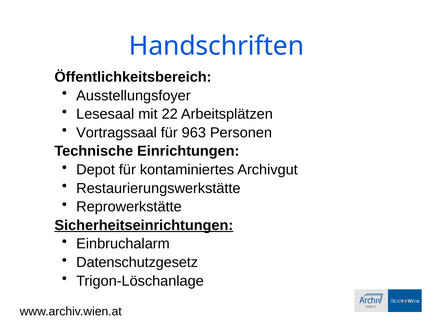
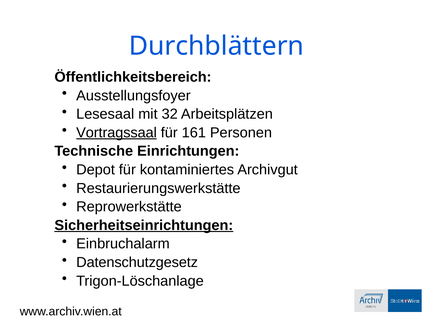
Handschriften: Handschriften -> Durchblättern (216, 46)
22: 22 -> 32 (170, 114)
Vortragssaal underline: none -> present (117, 133)
963: 963 -> 161 (194, 133)
